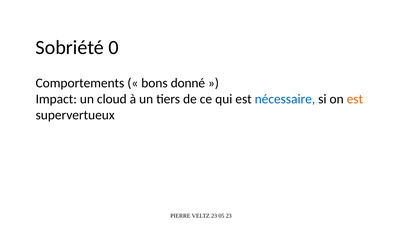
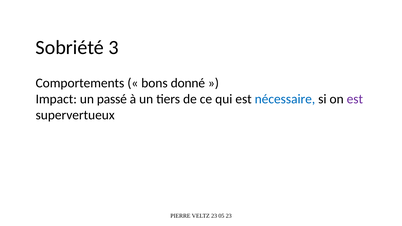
0: 0 -> 3 (114, 47)
cloud: cloud -> passé (112, 99)
est colour: orange -> purple (355, 99)
